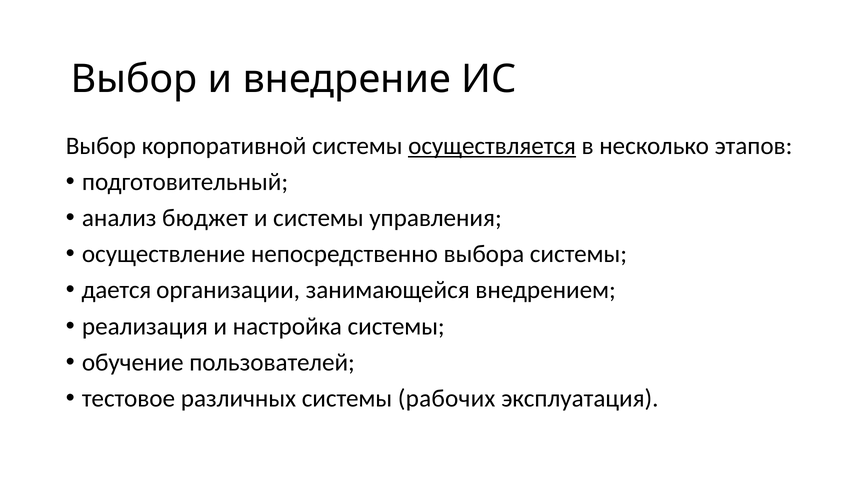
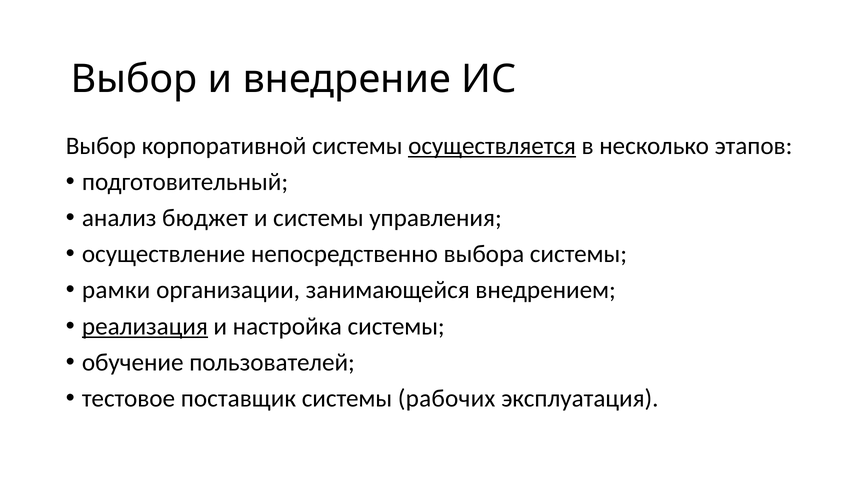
дается: дается -> рамки (116, 290)
реализация underline: none -> present (145, 327)
различных: различных -> поставщик (238, 399)
